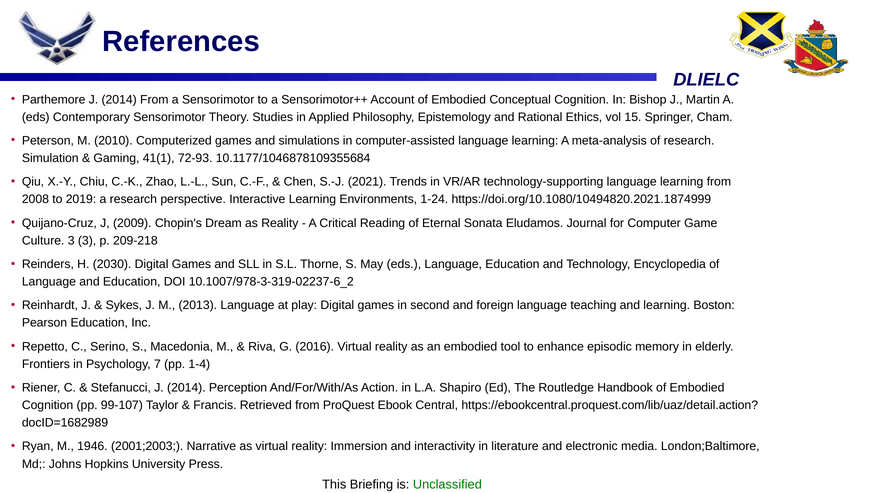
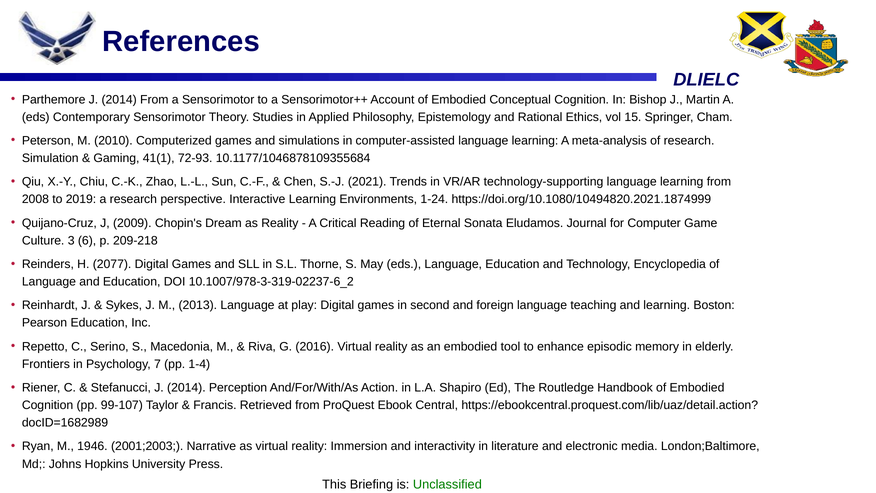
3 3: 3 -> 6 (87, 240)
2030: 2030 -> 2077 (112, 264)
